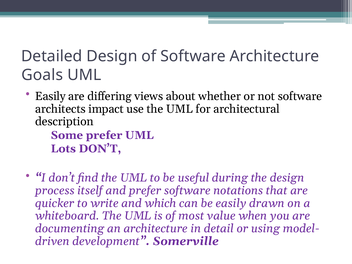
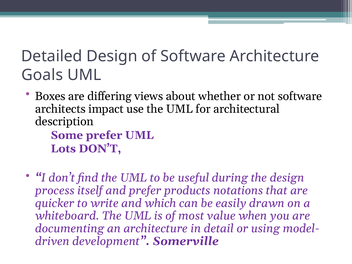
Easily: Easily -> Boxes (50, 96)
prefer software: software -> products (187, 191)
